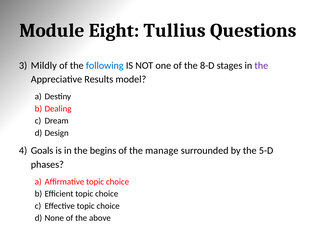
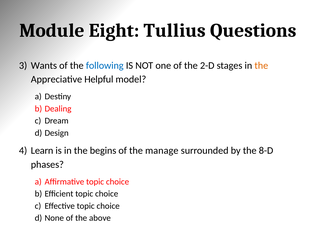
Mildly: Mildly -> Wants (44, 65)
8-D: 8-D -> 2-D (207, 65)
the colour: purple -> orange (261, 65)
Results: Results -> Helpful (99, 79)
Goals: Goals -> Learn (42, 151)
5-D: 5-D -> 8-D (266, 151)
